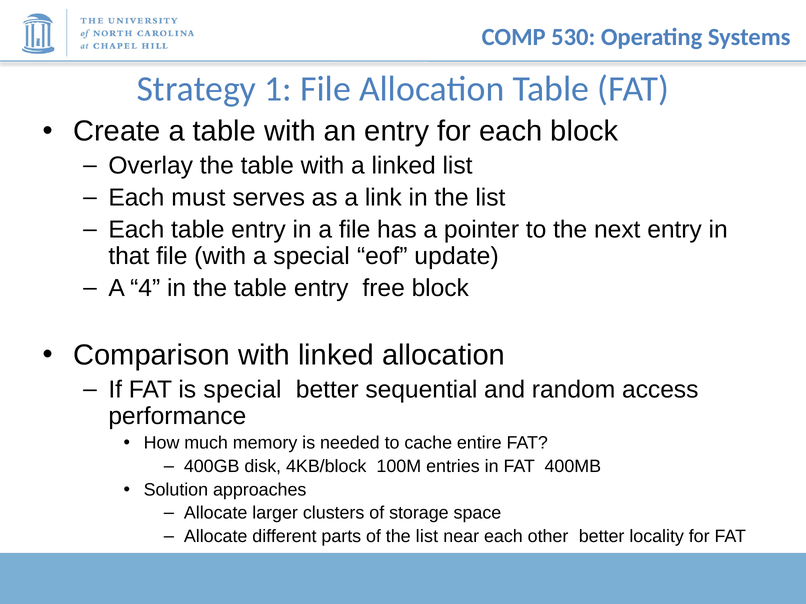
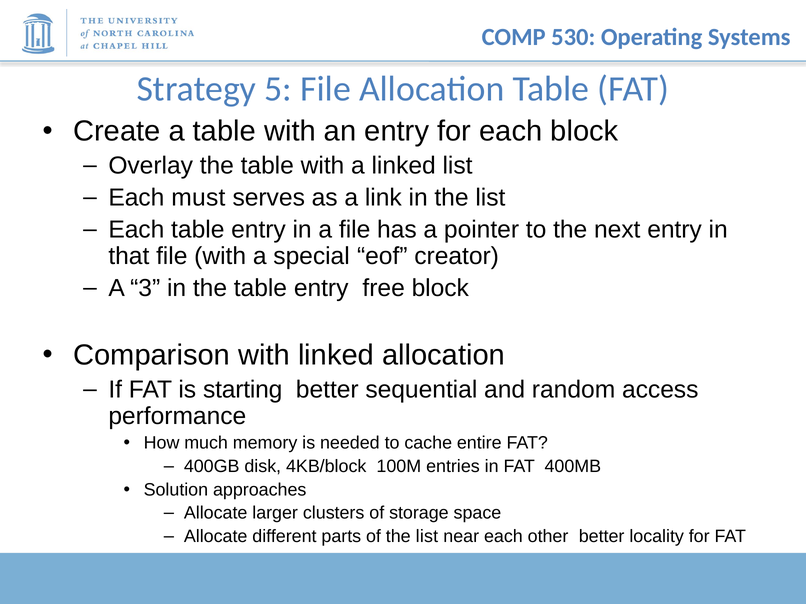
1: 1 -> 5 (278, 89)
update: update -> creator (457, 256)
4: 4 -> 3 (145, 288)
is special: special -> starting (243, 390)
